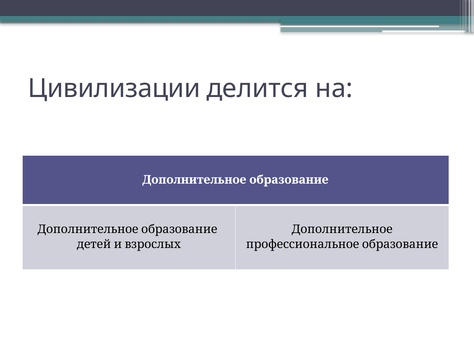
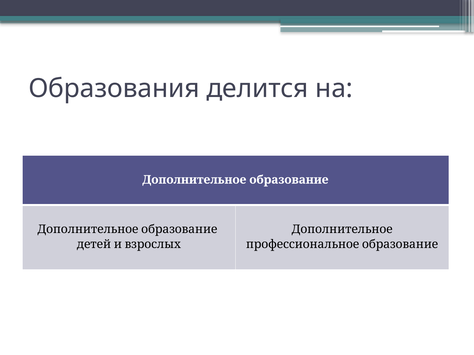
Цивилизации: Цивилизации -> Образования (114, 89)
